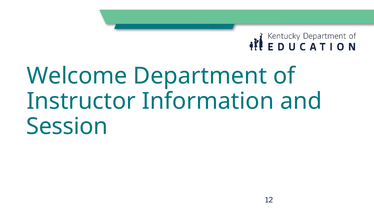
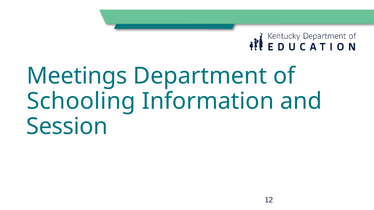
Welcome: Welcome -> Meetings (77, 76)
Instructor: Instructor -> Schooling (81, 101)
